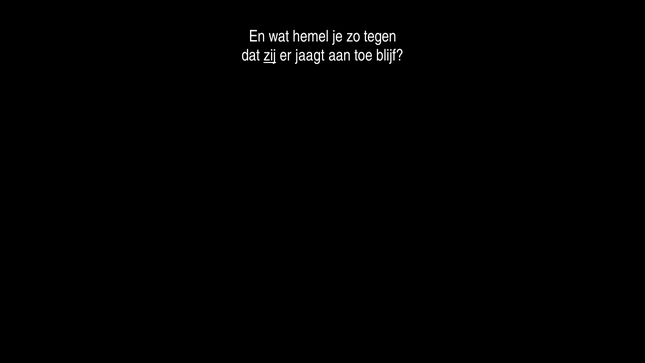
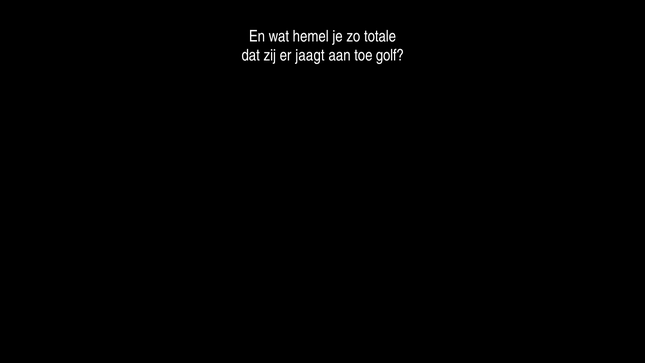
tegen: tegen -> totale (380, 36)
zij underline: present -> none (270, 56)
blijf: blijf -> golf (390, 56)
